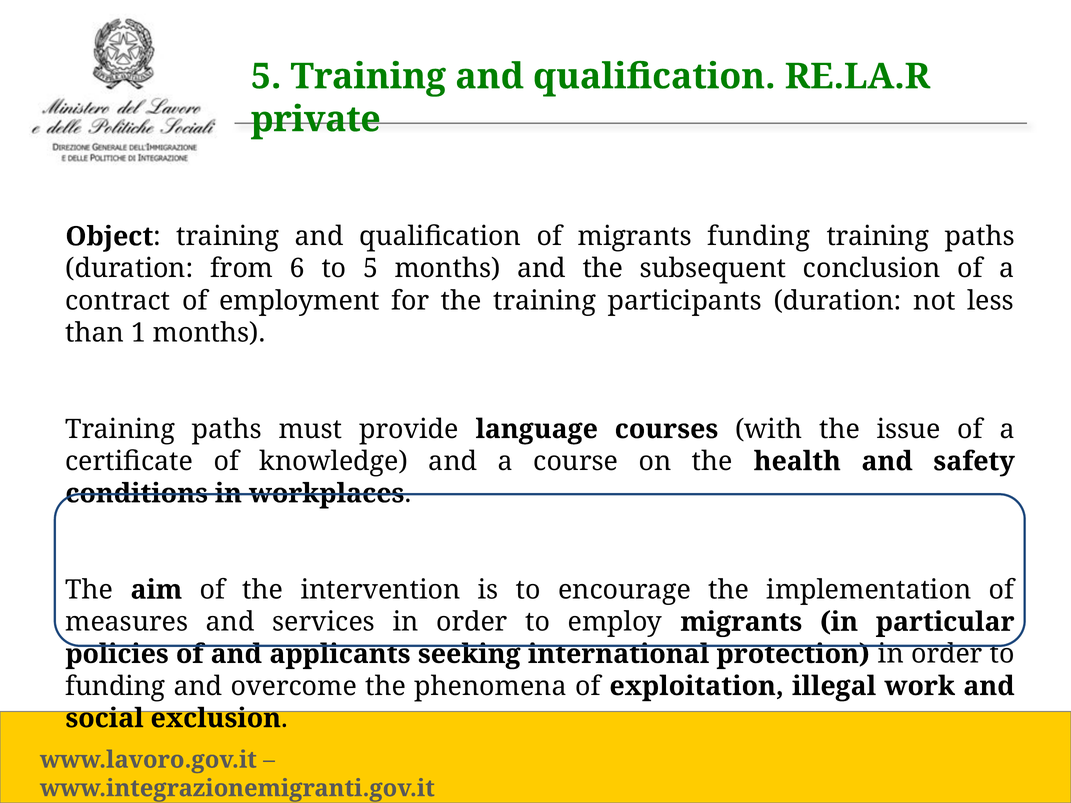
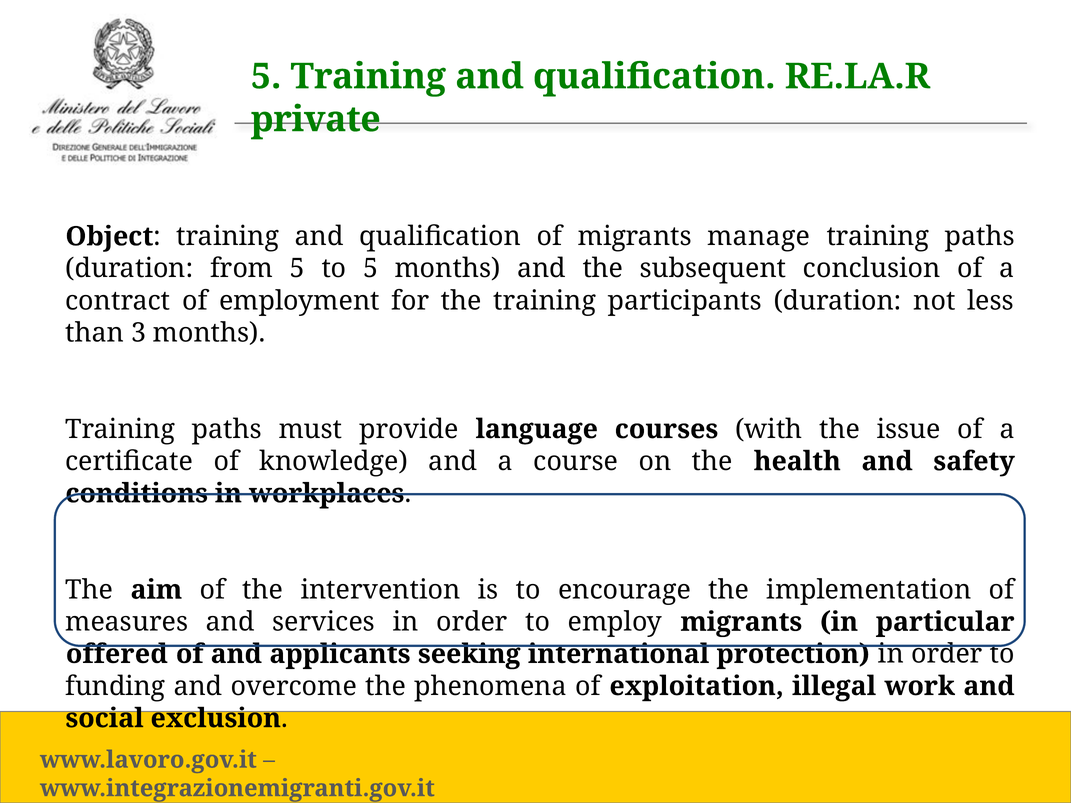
migrants funding: funding -> manage (759, 237)
from 6: 6 -> 5 (297, 269)
1: 1 -> 3 (139, 333)
policies: policies -> offered (117, 654)
